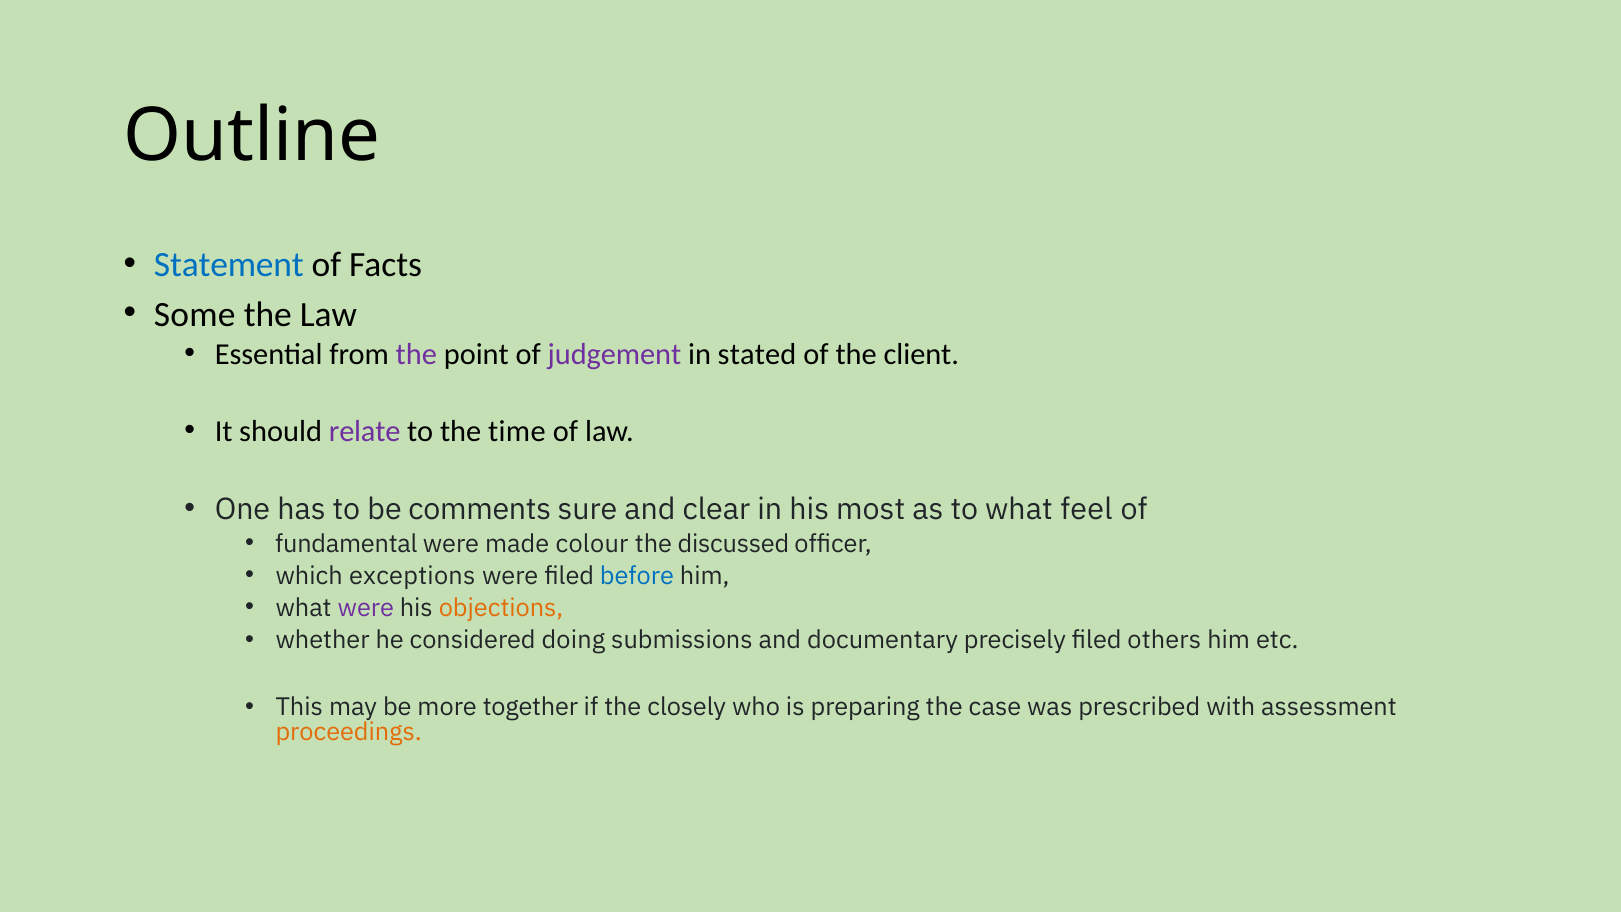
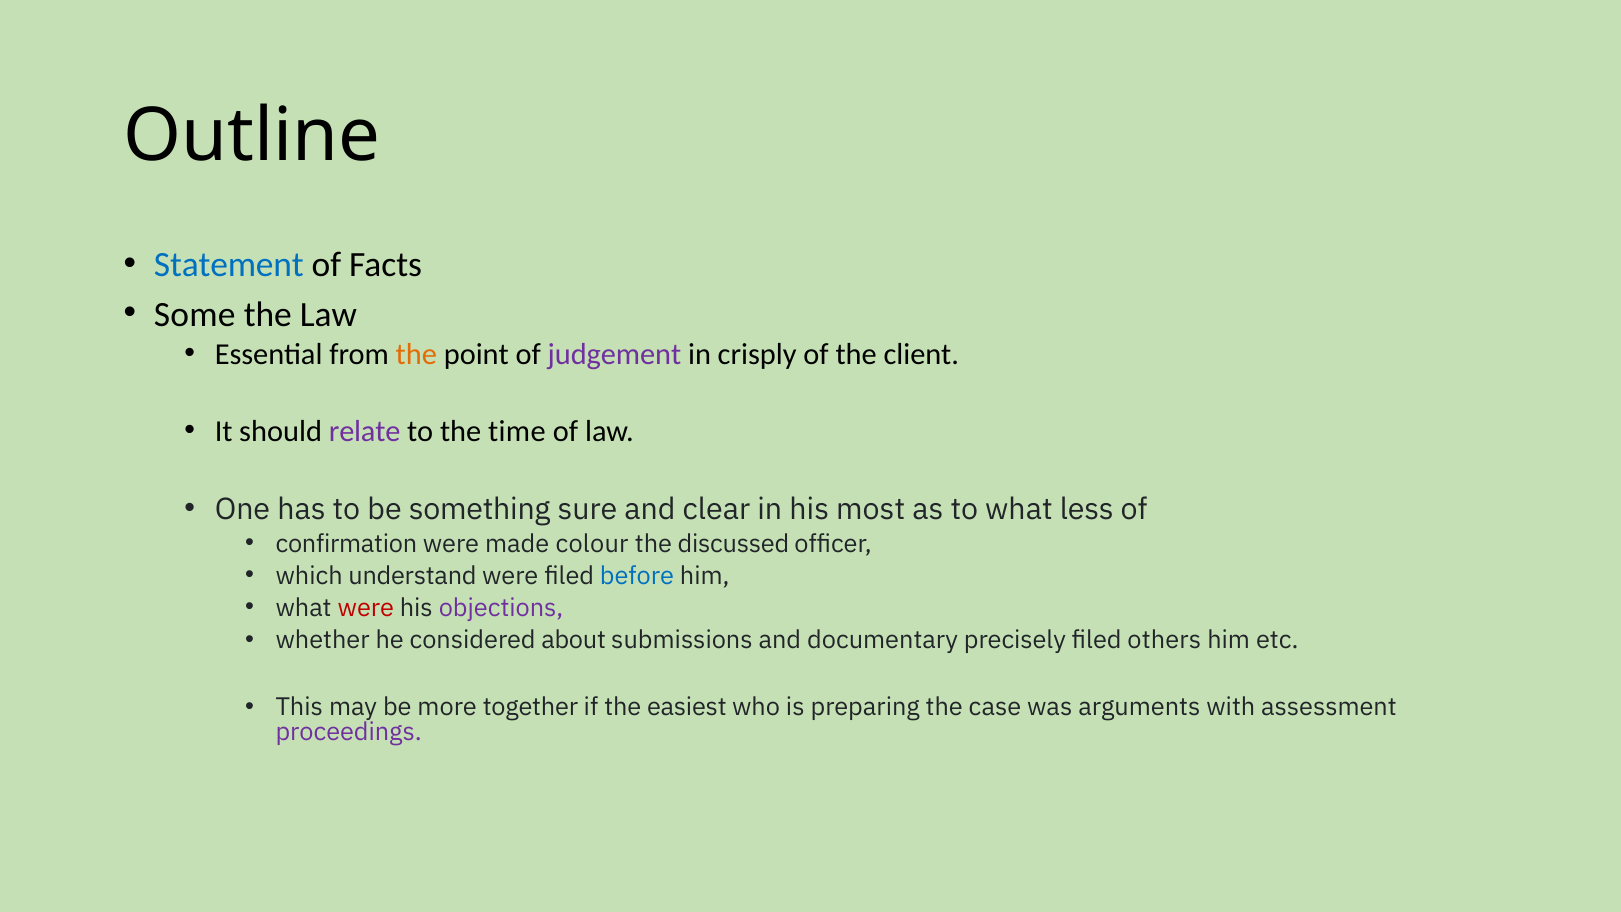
the colour: purple -> orange (416, 354)
stated: stated -> crisply (757, 354)
comments: comments -> something (480, 509)
feel: feel -> less (1087, 509)
fundamental: fundamental -> confirmation (346, 544)
exceptions: exceptions -> understand (412, 576)
were colour: purple -> red (366, 608)
objections colour: orange -> purple (501, 608)
doing: doing -> about (574, 640)
closely: closely -> easiest (687, 707)
prescribed: prescribed -> arguments (1139, 707)
proceedings colour: orange -> purple (349, 732)
